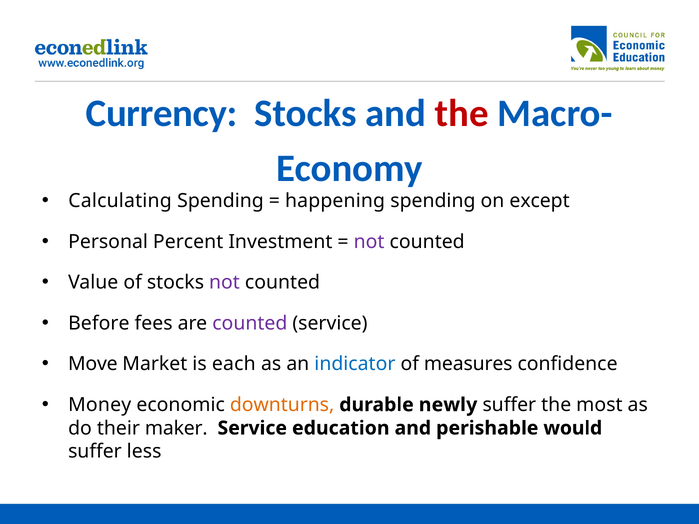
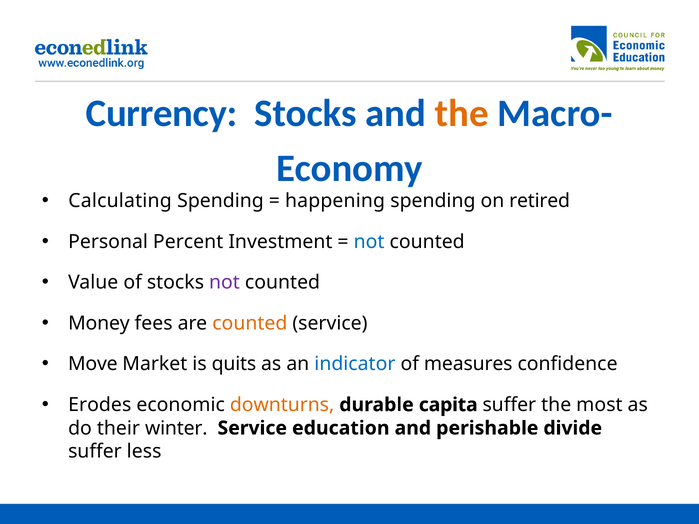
the colour: red -> orange (462, 113)
except: except -> retired (540, 201)
not colour: purple -> blue (369, 242)
Before: Before -> Money (99, 323)
counted colour: purple -> orange (250, 323)
each: each -> quits (234, 364)
Money: Money -> Erodes (100, 405)
newly: newly -> capita (448, 405)
maker: maker -> winter (176, 428)
would: would -> divide (573, 428)
